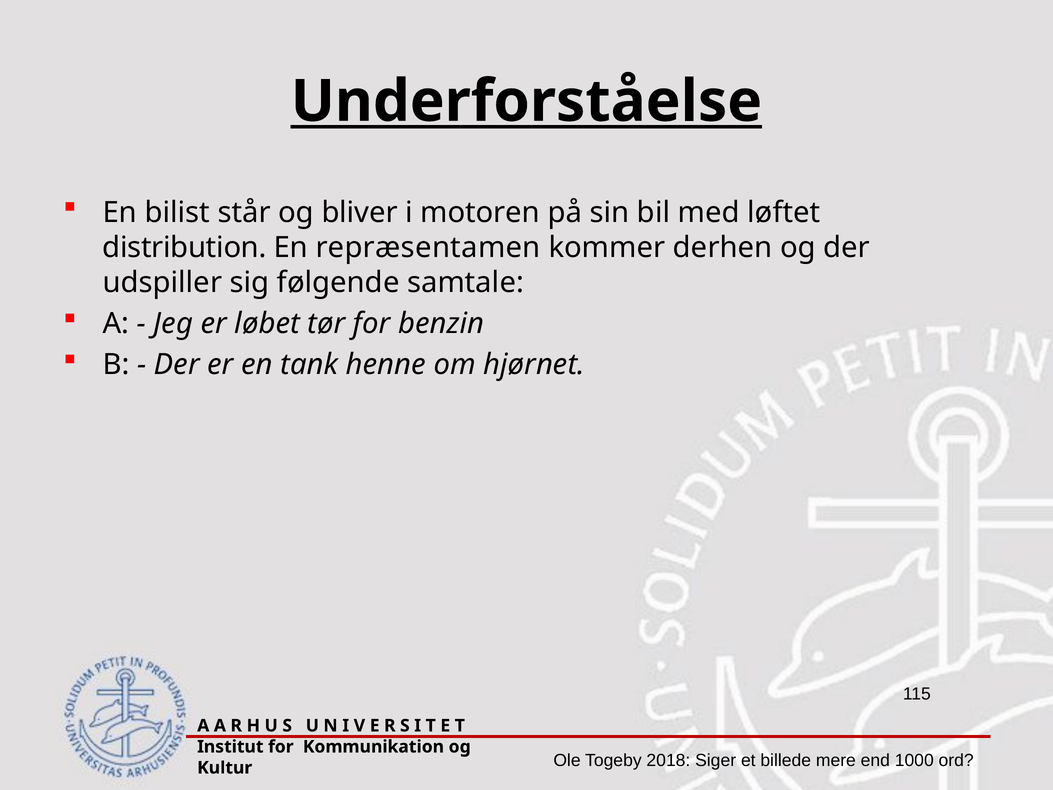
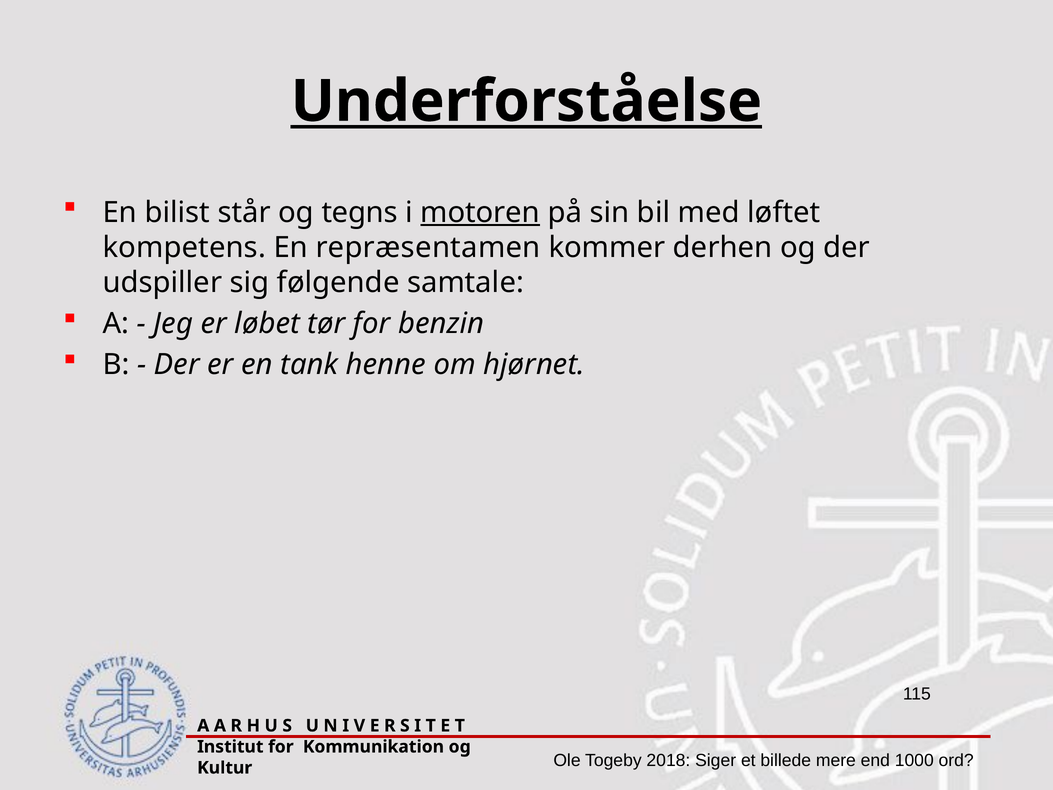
bliver: bliver -> tegns (360, 212)
motoren underline: none -> present (480, 212)
distribution: distribution -> kompetens (184, 248)
